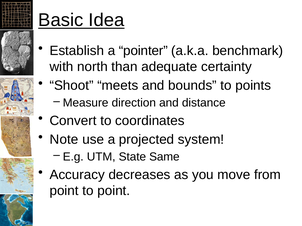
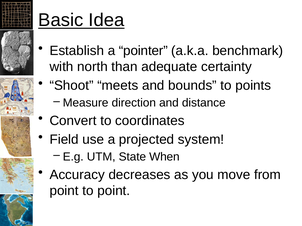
Note: Note -> Field (64, 140)
Same: Same -> When (164, 157)
